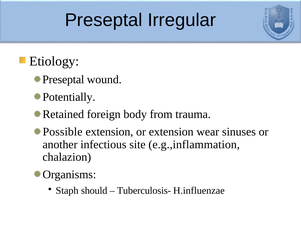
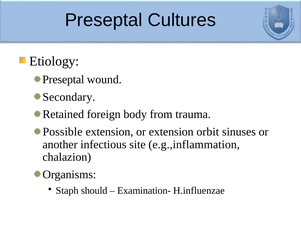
Irregular: Irregular -> Cultures (182, 20)
Potentially: Potentially -> Secondary (69, 97)
wear: wear -> orbit (208, 132)
Tuberculosis-: Tuberculosis- -> Examination- (144, 191)
